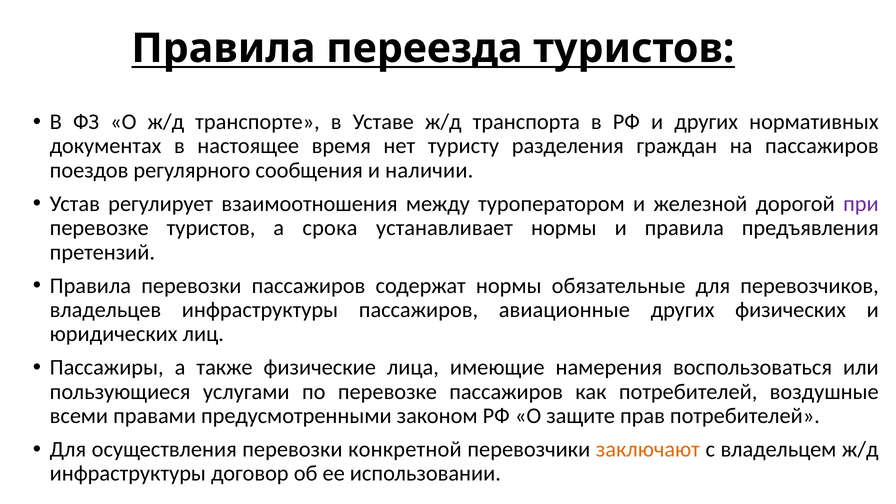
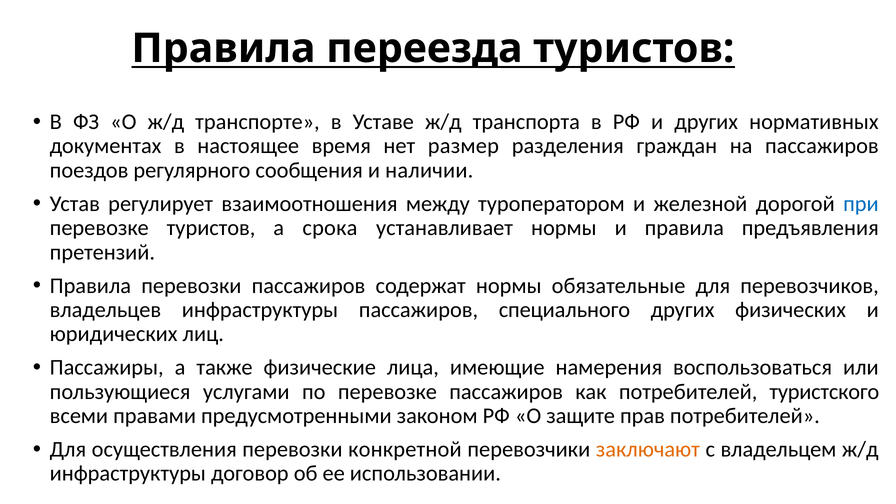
туристу: туристу -> размер (463, 146)
при colour: purple -> blue (861, 204)
авиационные: авиационные -> специального (564, 310)
воздушные: воздушные -> туристского (824, 392)
